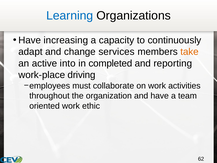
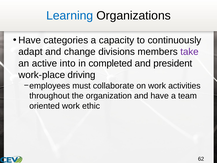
increasing: increasing -> categories (66, 40)
services: services -> divisions (117, 52)
take colour: orange -> purple (190, 52)
reporting: reporting -> president (173, 63)
